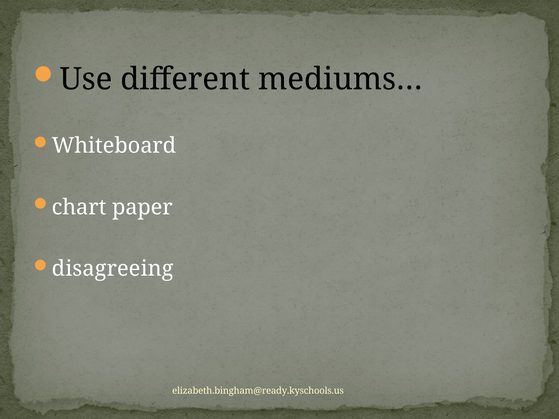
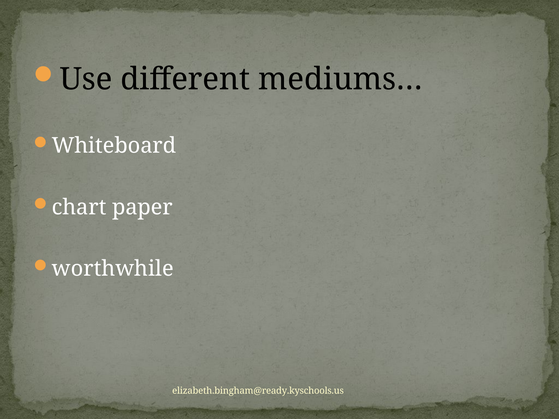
disagreeing: disagreeing -> worthwhile (113, 269)
